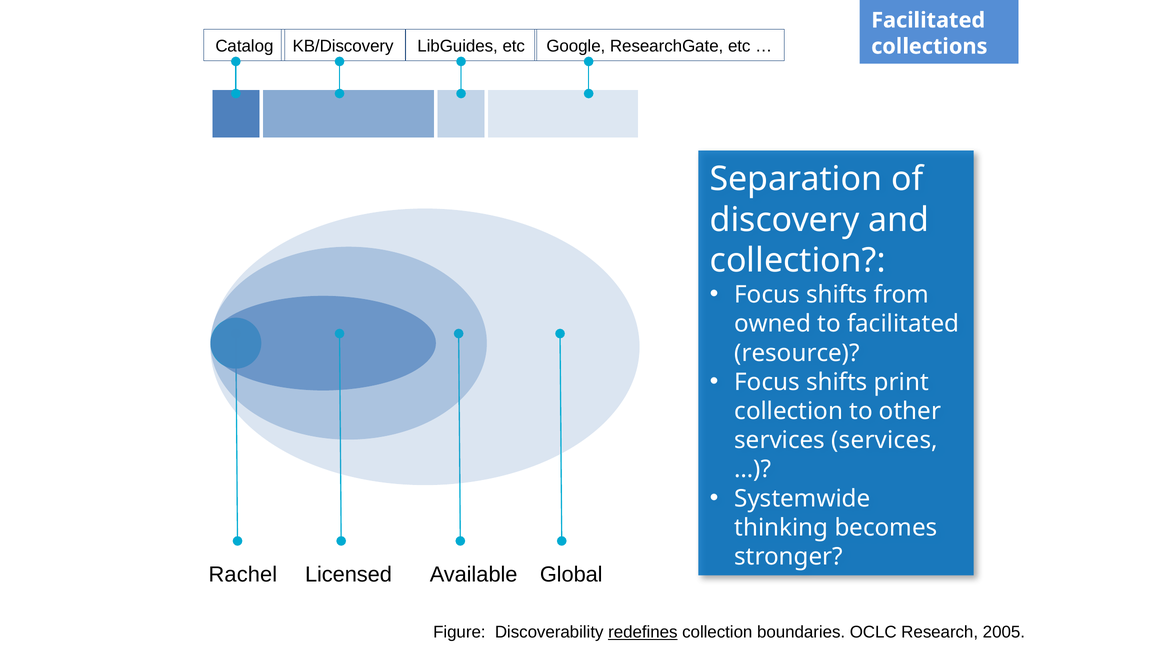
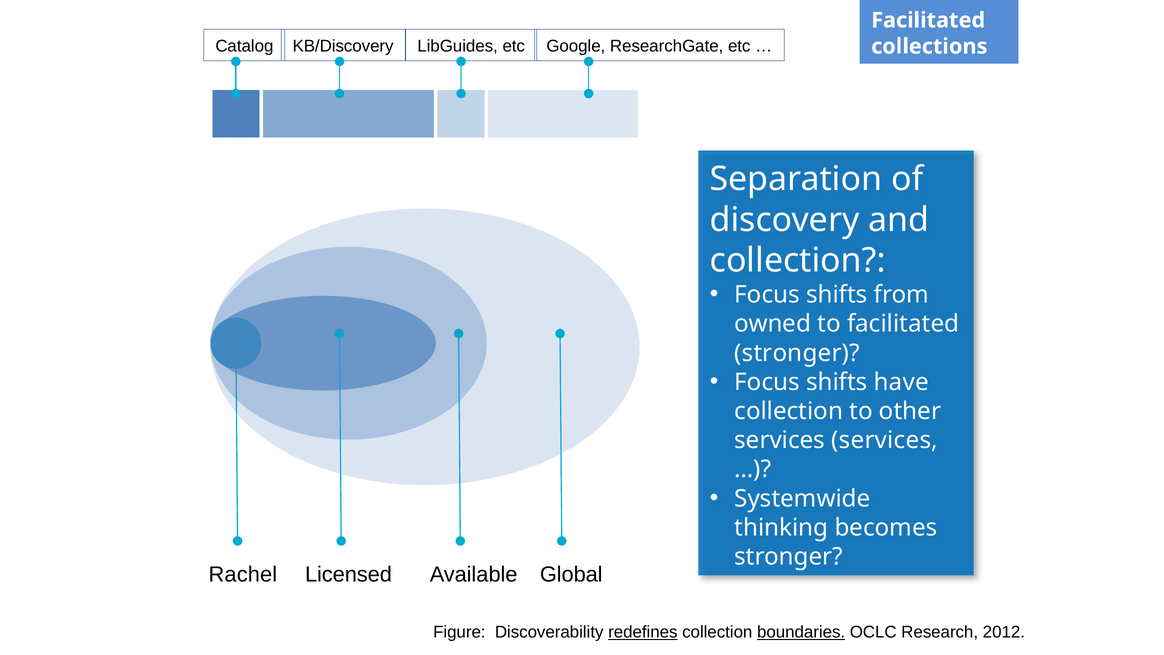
resource: resource -> stronger (797, 353)
print: print -> have (901, 382)
boundaries underline: none -> present (801, 632)
2005: 2005 -> 2012 (1004, 632)
